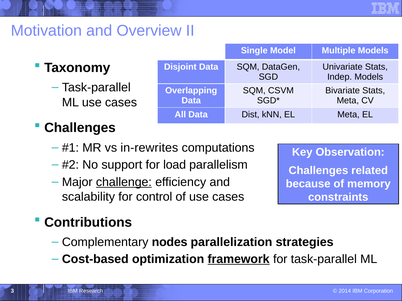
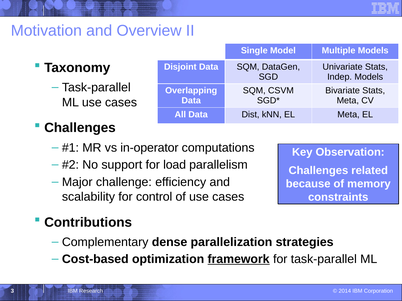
in-rewrites: in-rewrites -> in-operator (149, 148)
challenge underline: present -> none (124, 182)
nodes: nodes -> dense (170, 242)
